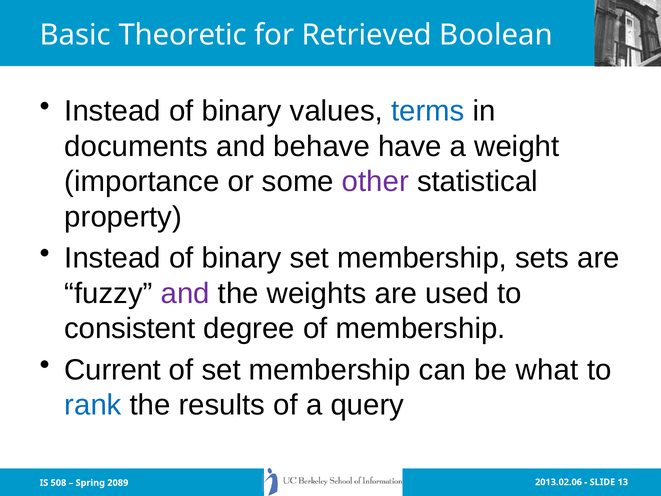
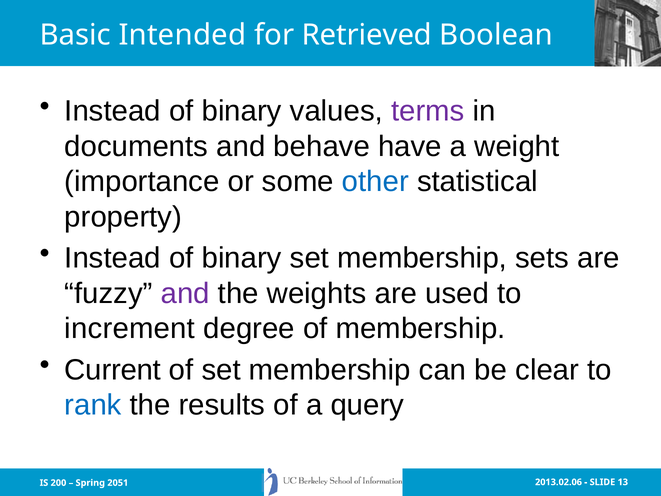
Theoretic: Theoretic -> Intended (182, 35)
terms colour: blue -> purple (428, 111)
other colour: purple -> blue (375, 182)
consistent: consistent -> increment (130, 329)
what: what -> clear (547, 370)
508: 508 -> 200 (58, 483)
2089: 2089 -> 2051 (118, 483)
